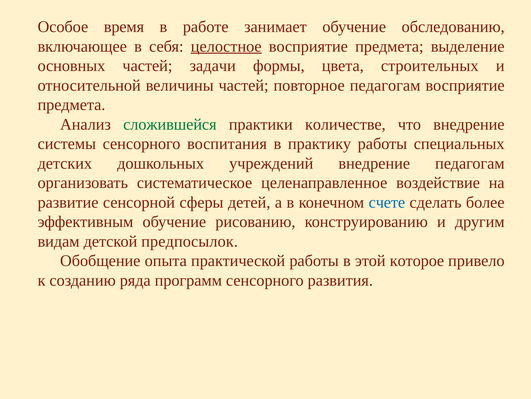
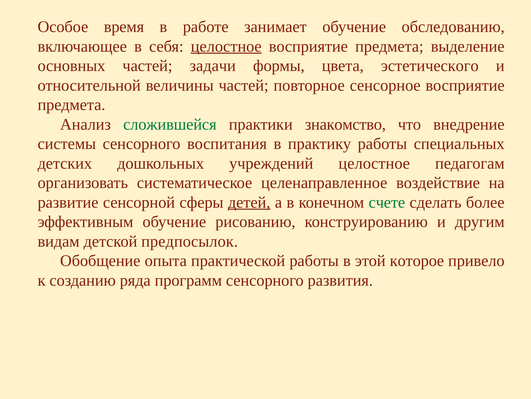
строительных: строительных -> эстетического (430, 66)
повторное педагогам: педагогам -> сенсорное (385, 85)
количестве: количестве -> знакомство (345, 124)
учреждений внедрение: внедрение -> целостное (374, 163)
детей underline: none -> present (249, 202)
счете colour: blue -> green (387, 202)
